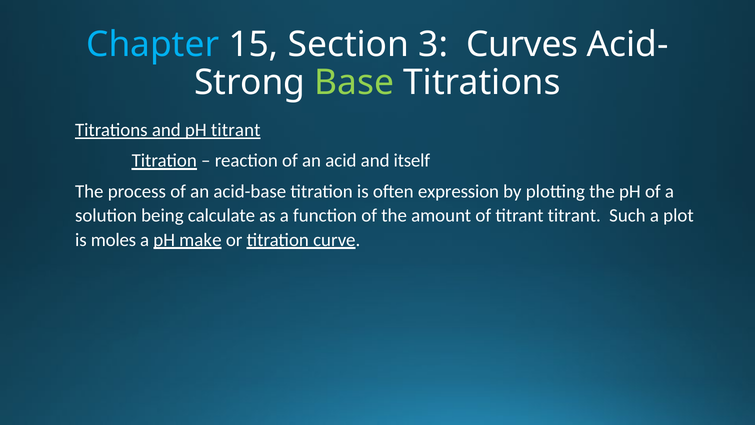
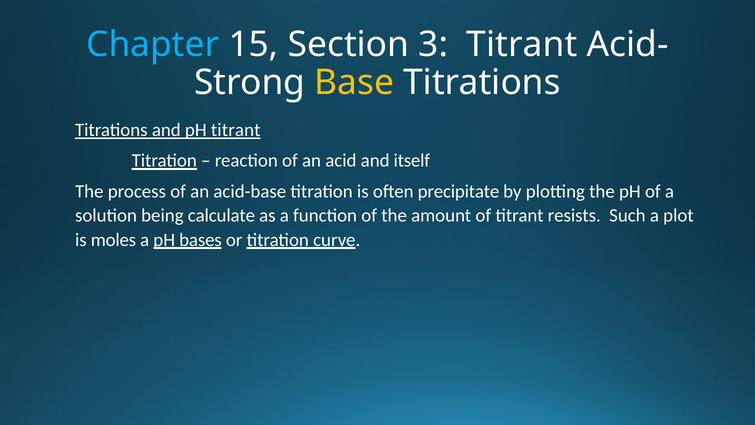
3 Curves: Curves -> Titrant (522, 44)
Base colour: light green -> yellow (354, 83)
expression: expression -> precipitate (458, 191)
titrant titrant: titrant -> resists (574, 215)
make: make -> bases (200, 240)
